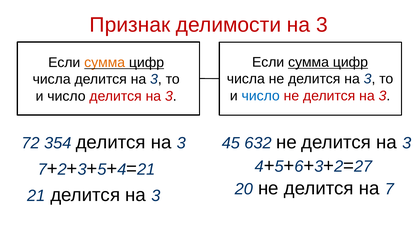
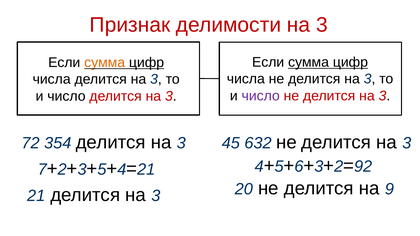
число colour: blue -> purple (261, 96)
27: 27 -> 92 (363, 167)
на 7: 7 -> 9 (389, 189)
